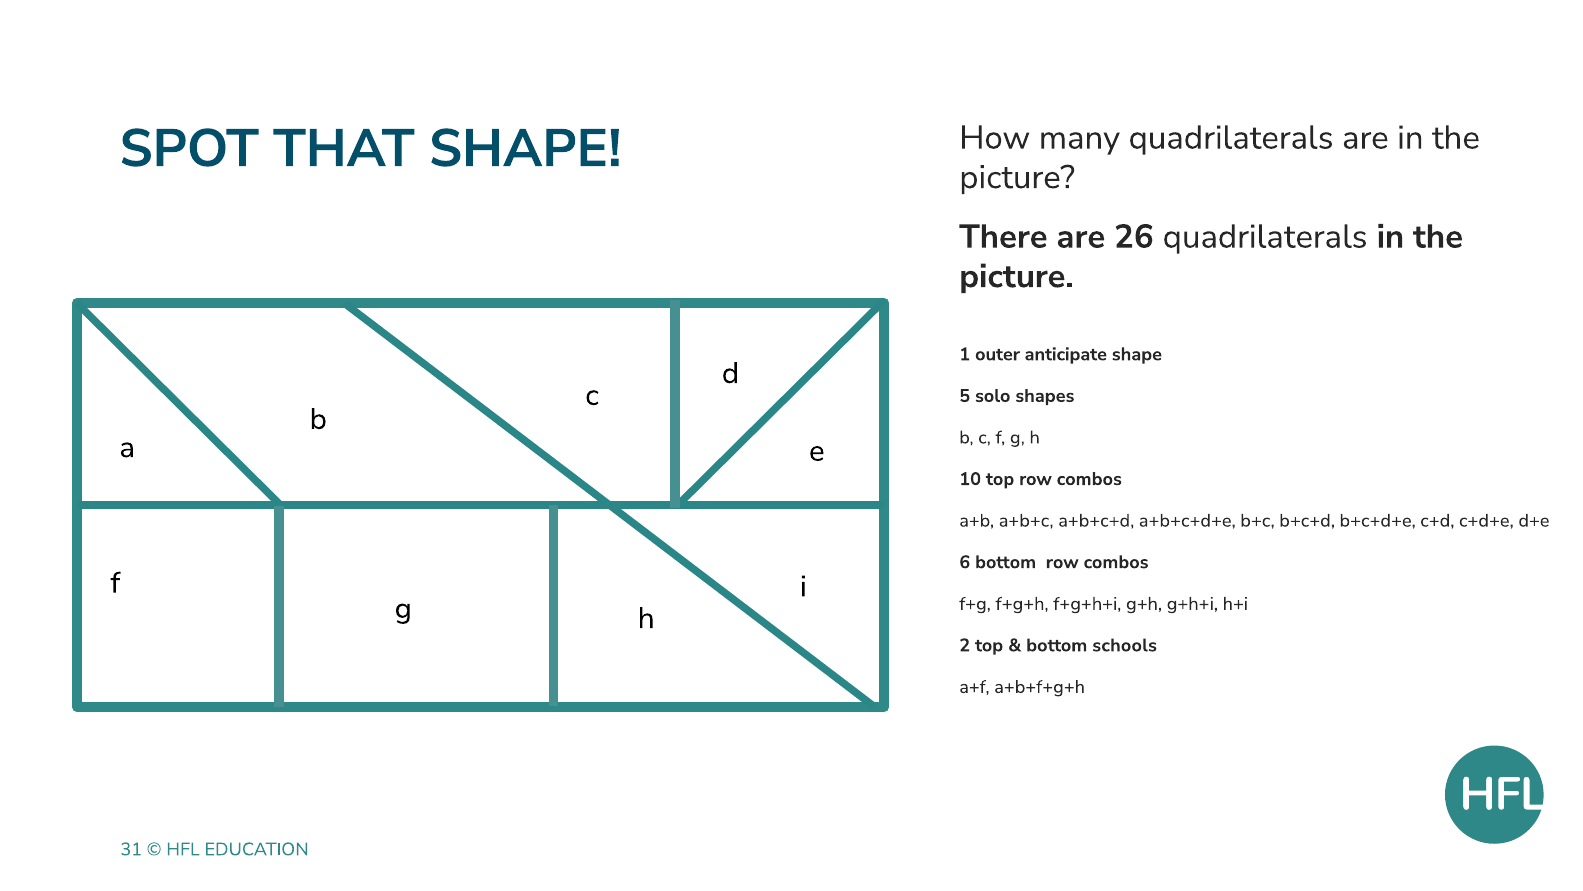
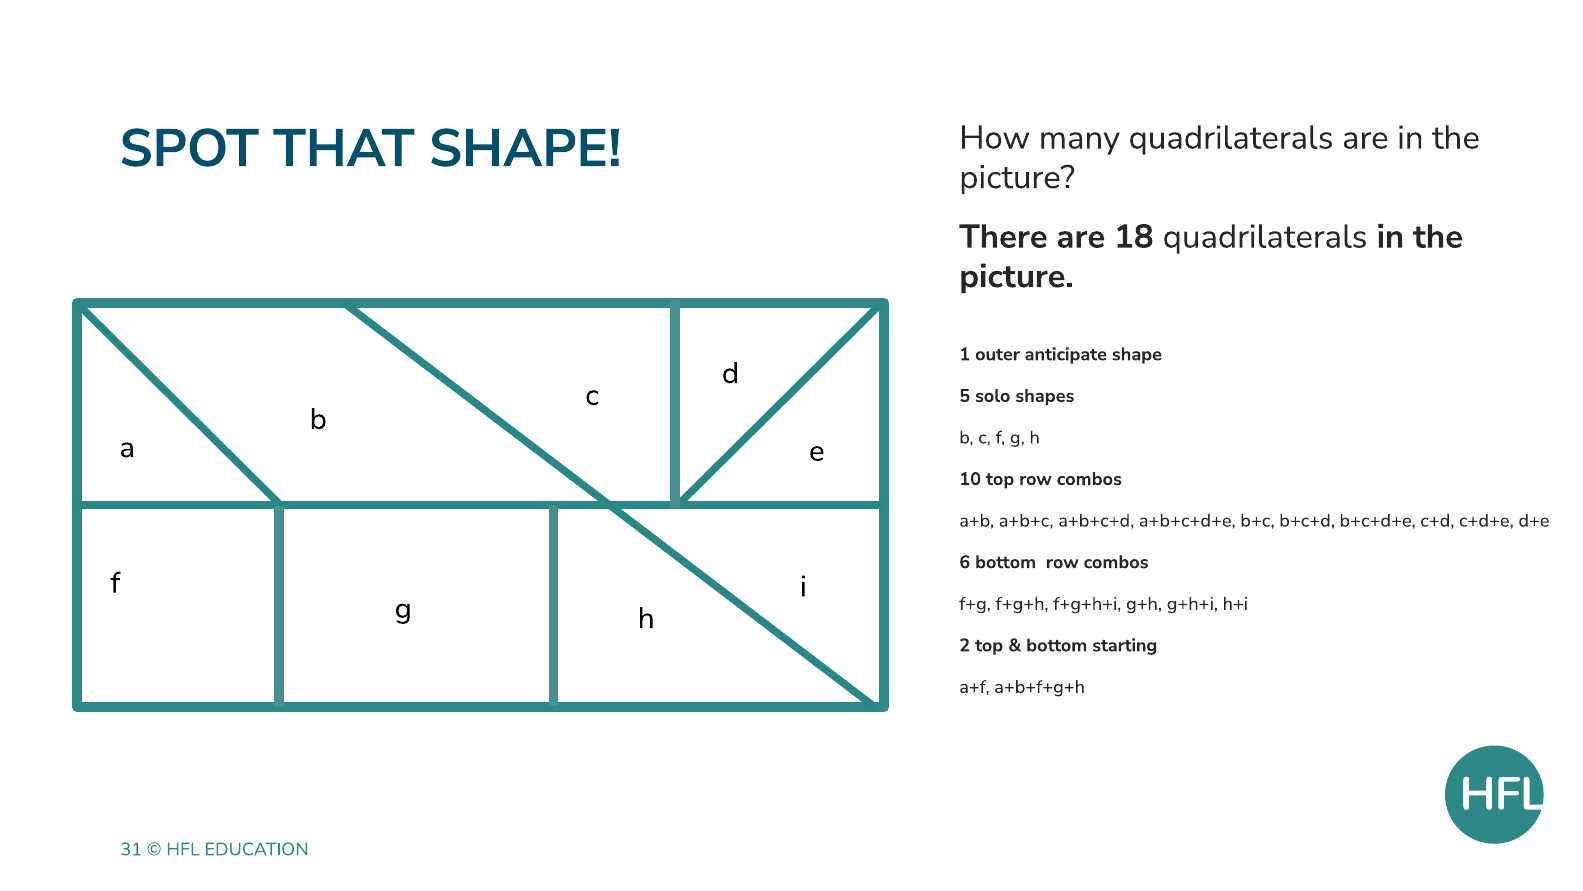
26: 26 -> 18 (1134, 237)
schools: schools -> starting (1125, 645)
